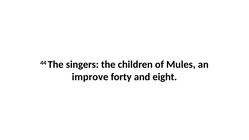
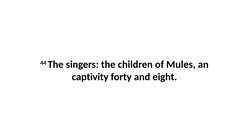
improve: improve -> captivity (90, 77)
